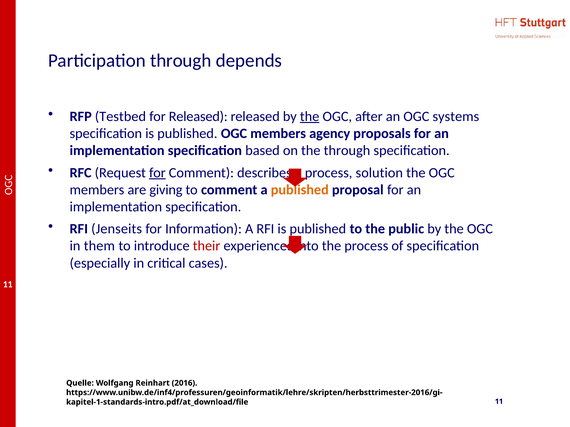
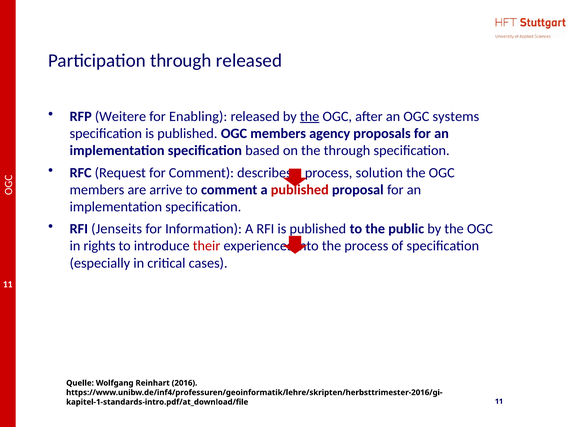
through depends: depends -> released (249, 61)
Testbed: Testbed -> Weitere (120, 117)
for Released: Released -> Enabling (198, 117)
for underline: present -> none (157, 173)
giving: giving -> arrive (166, 190)
published colour: orange -> red (300, 190)
them: them -> rights (100, 246)
